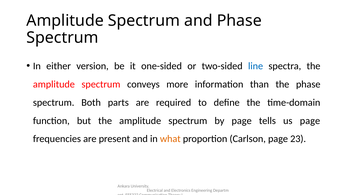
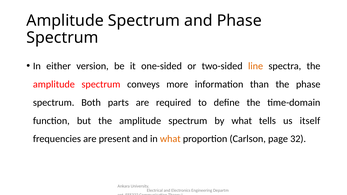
line colour: blue -> orange (256, 66)
by page: page -> what (242, 121)
us page: page -> itself (310, 121)
23: 23 -> 32 (298, 139)
